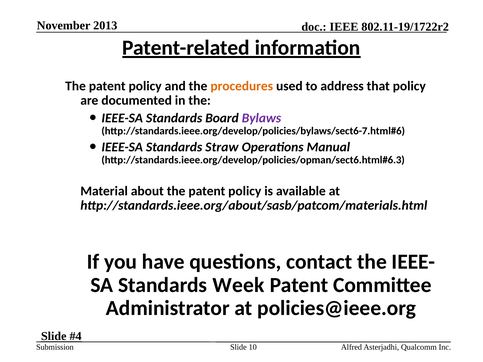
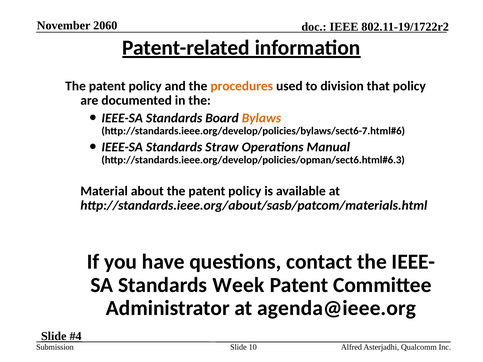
2013: 2013 -> 2060 (105, 26)
address: address -> division (342, 86)
Bylaws colour: purple -> orange (261, 118)
policies@ieee.org: policies@ieee.org -> agenda@ieee.org (337, 308)
